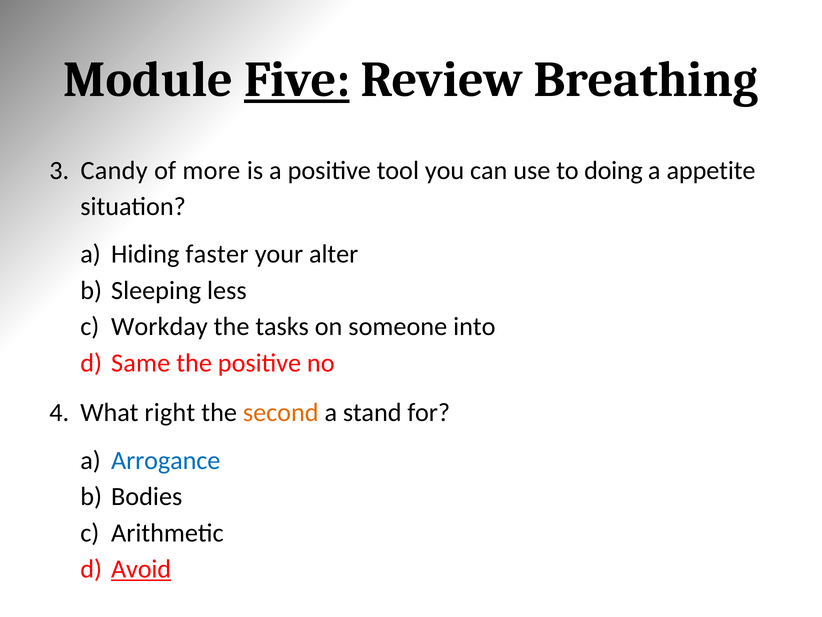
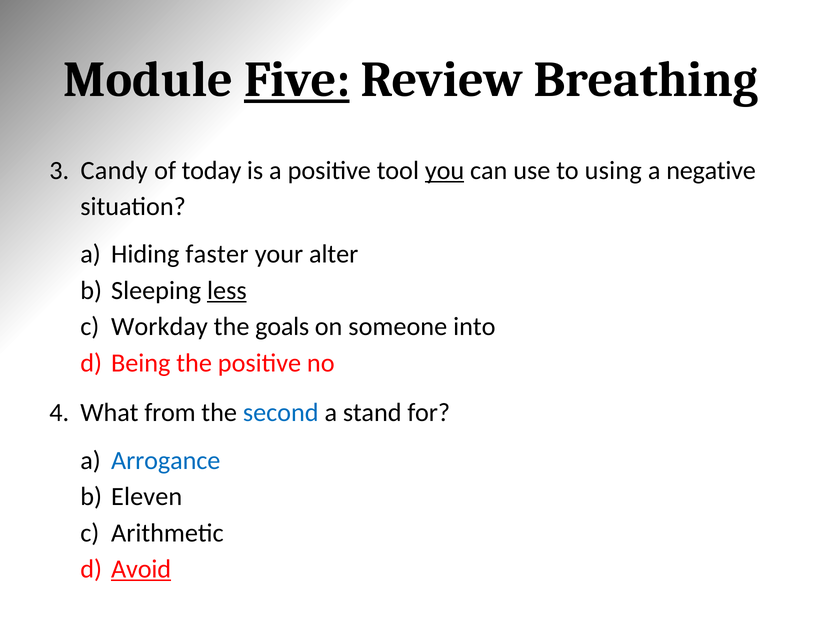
more: more -> today (212, 170)
you underline: none -> present (445, 170)
doing: doing -> using (613, 170)
appetite: appetite -> negative (711, 170)
less underline: none -> present (227, 290)
tasks: tasks -> goals (282, 326)
Same: Same -> Being (141, 363)
right: right -> from (170, 412)
second colour: orange -> blue (281, 412)
Bodies: Bodies -> Eleven (147, 496)
